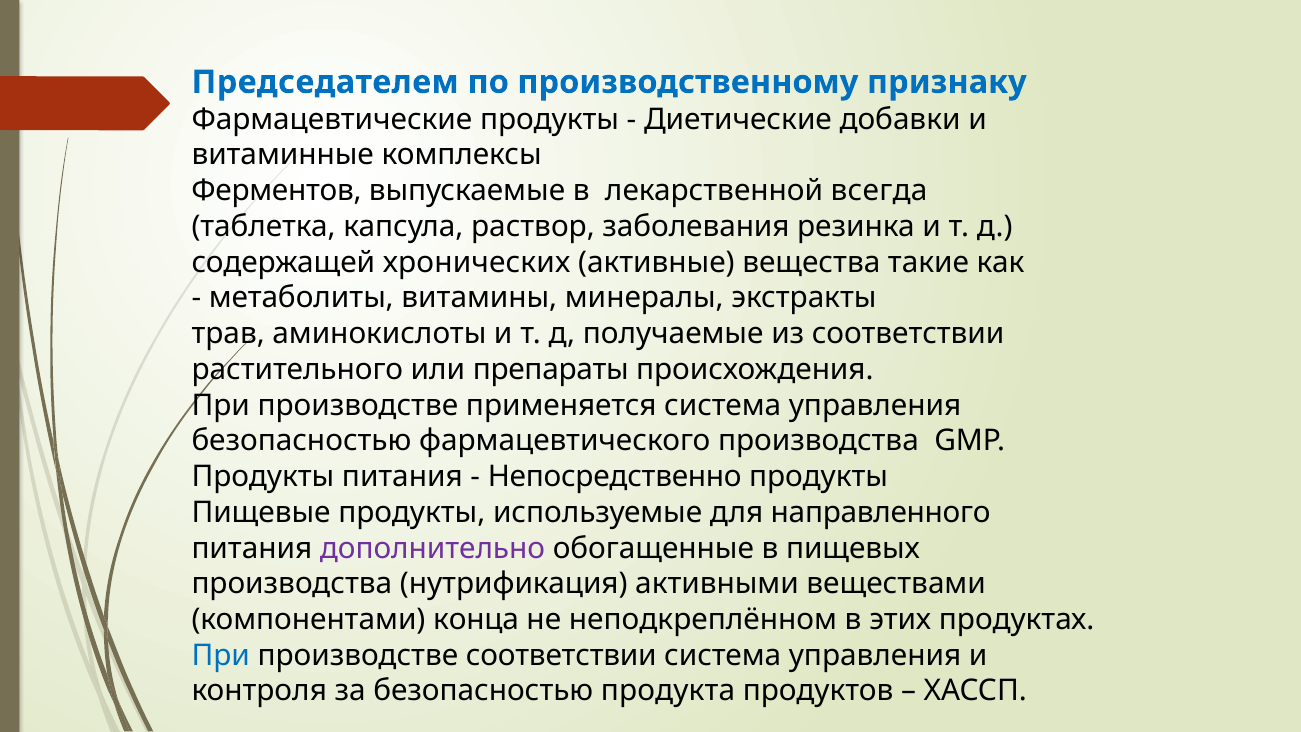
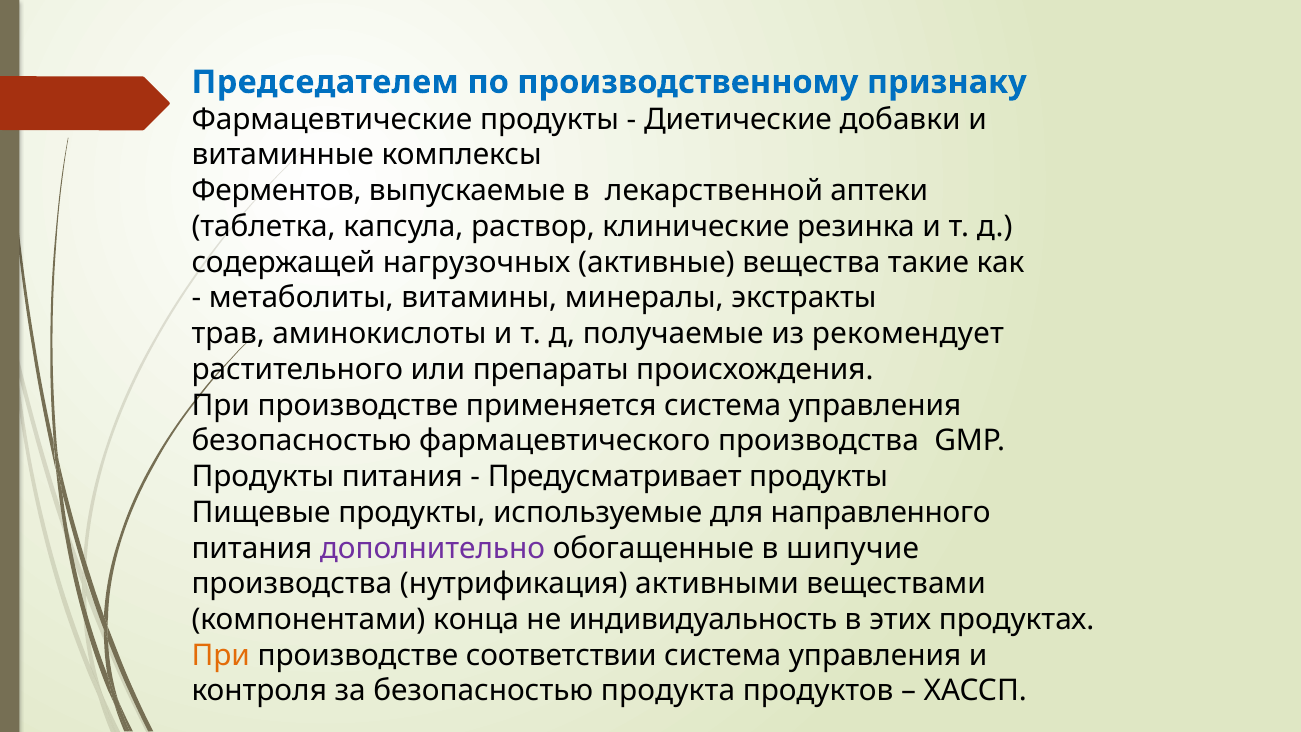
всегда: всегда -> аптеки (879, 191)
заболевания: заболевания -> клинические (696, 226)
хронических: хронических -> нагрузочных (477, 262)
из соответствии: соответствии -> рекомендует (908, 334)
Непосредственно: Непосредственно -> Предусматривает (615, 477)
пищевых: пищевых -> шипучие (853, 548)
неподкреплённом: неподкреплённом -> индивидуальность (703, 619)
При colour: blue -> orange (221, 655)
